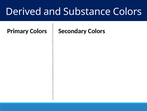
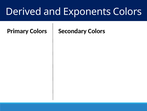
Substance: Substance -> Exponents (87, 12)
